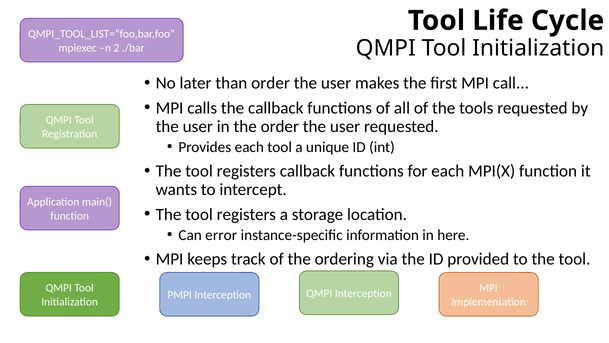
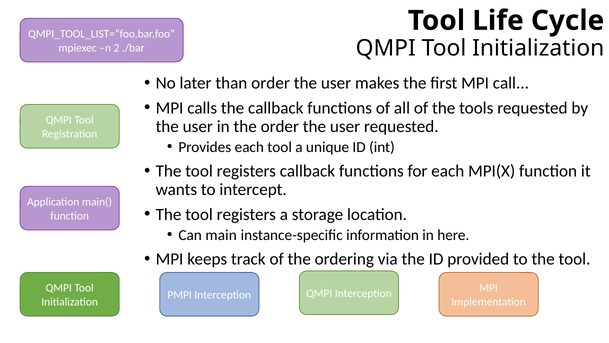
error: error -> main (221, 235)
